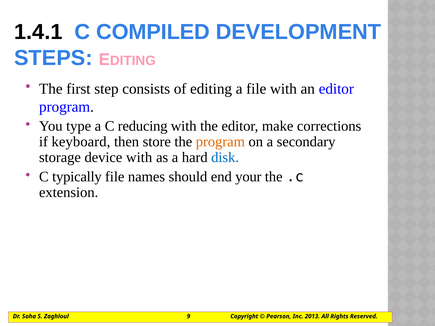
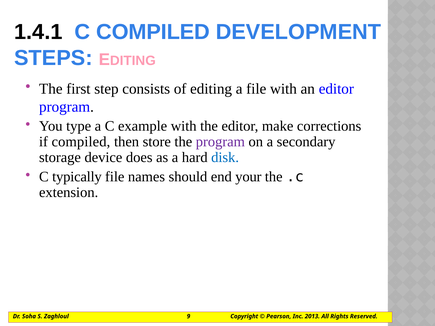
reducing: reducing -> example (143, 126)
if keyboard: keyboard -> compiled (81, 142)
program colour: orange -> purple (220, 142)
device with: with -> does (139, 158)
